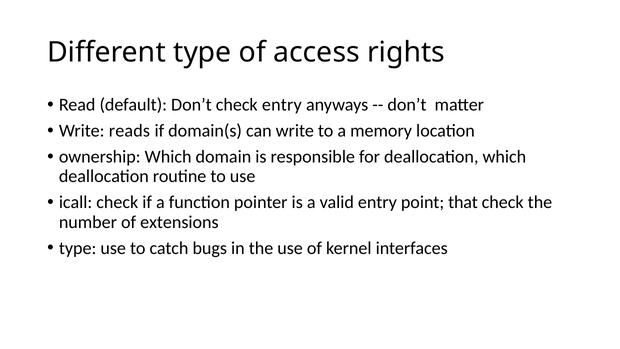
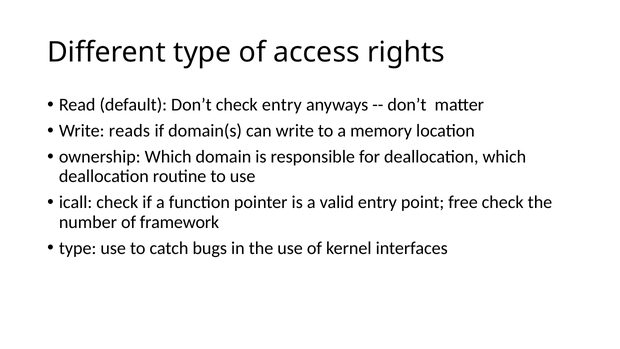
that: that -> free (463, 202)
extensions: extensions -> framework (179, 222)
